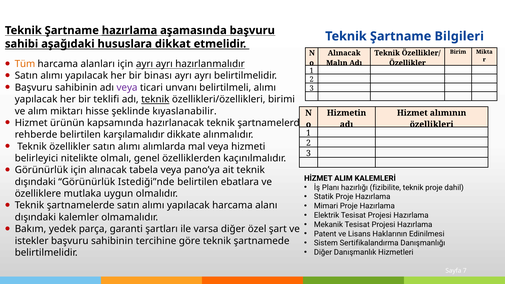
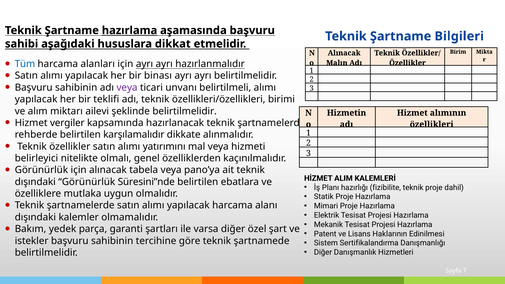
Tüm colour: orange -> blue (25, 64)
teknik underline: present -> none (155, 99)
hisse: hisse -> ailevi (97, 111)
şeklinde kıyaslanabilir: kıyaslanabilir -> belirtilmelidir (185, 111)
ürünün: ürünün -> vergiler (67, 123)
alımlarda: alımlarda -> yatırımını (164, 147)
Istediği”nde: Istediği”nde -> Süresini”nde (146, 182)
